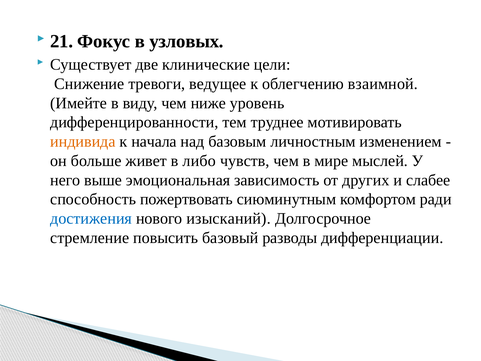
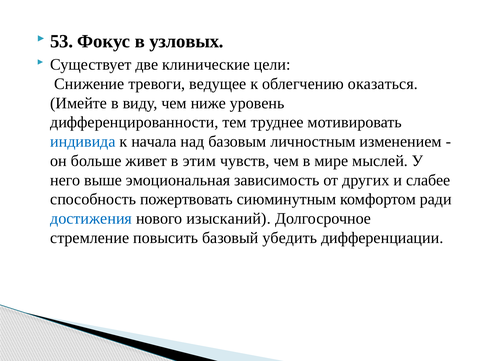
21: 21 -> 53 (62, 41)
взаимной: взаимной -> оказаться (383, 84)
индивида colour: orange -> blue (83, 141)
либо: либо -> этим (199, 161)
разводы: разводы -> убедить (290, 238)
